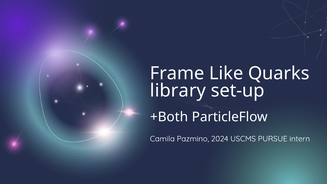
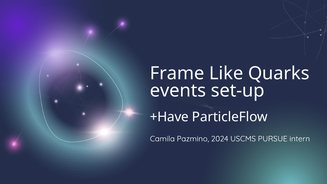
library: library -> events (178, 91)
+Both: +Both -> +Have (169, 117)
